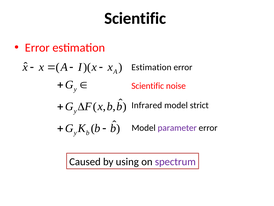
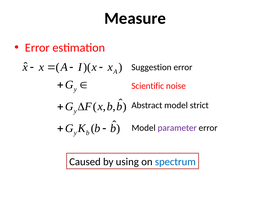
Scientific: Scientific -> Measure (135, 18)
Estimation: Estimation -> Suggestion (151, 67)
Infrared: Infrared -> Abstract (147, 105)
spectrum colour: purple -> blue (175, 161)
